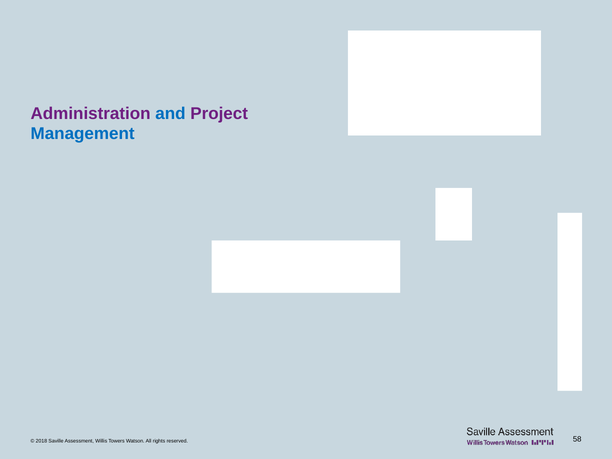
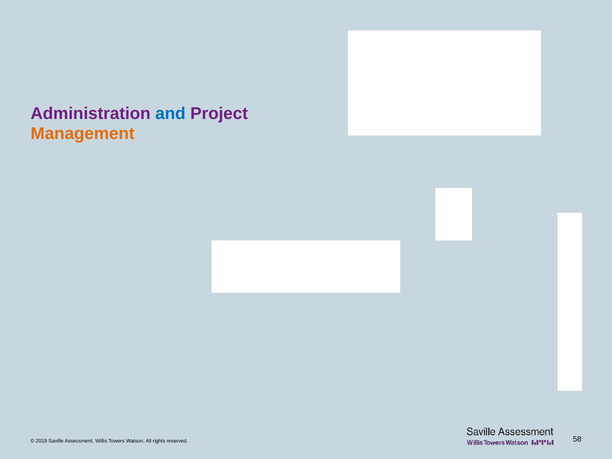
Management colour: blue -> orange (83, 134)
